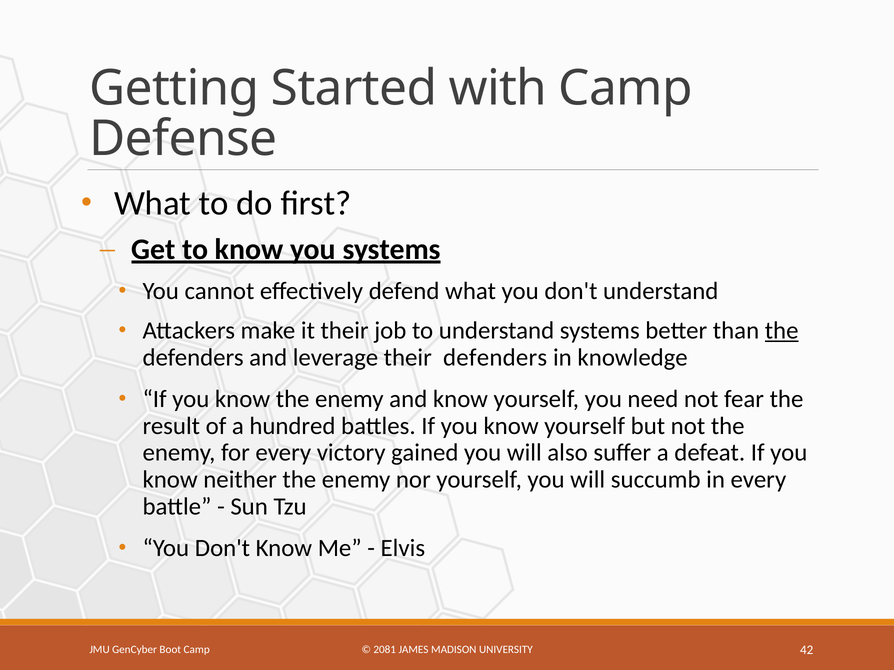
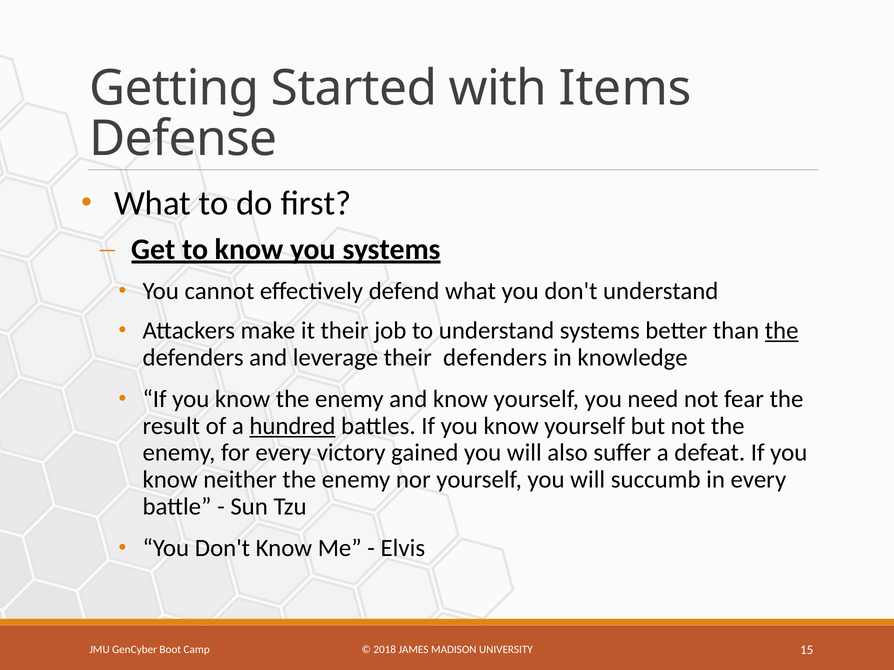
with Camp: Camp -> Items (625, 88)
hundred underline: none -> present (292, 426)
2081: 2081 -> 2018 (385, 650)
42: 42 -> 15 (807, 650)
